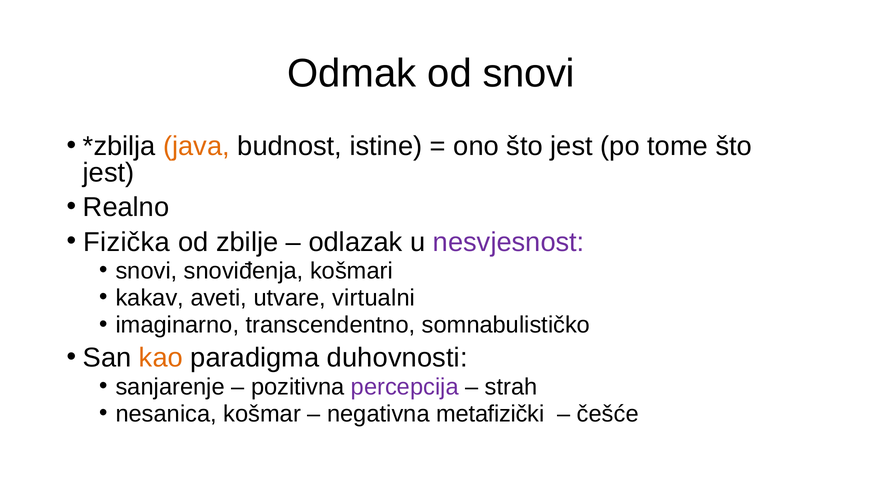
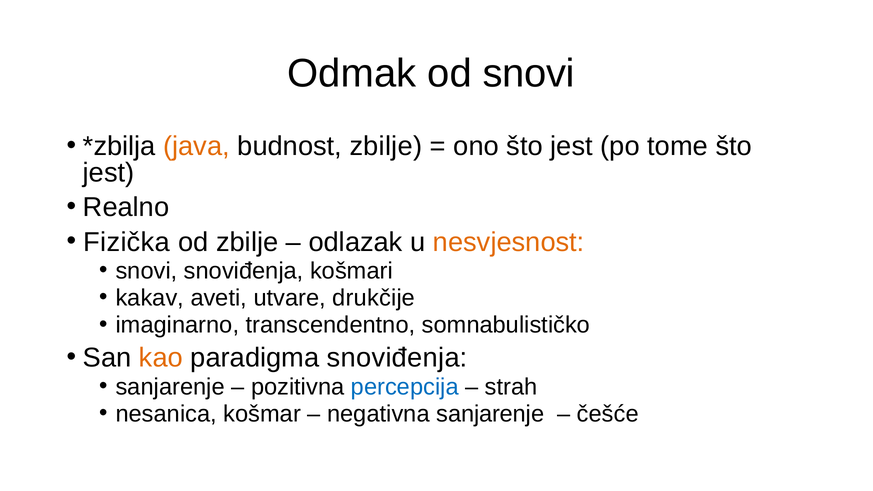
budnost istine: istine -> zbilje (386, 146)
nesvjesnost colour: purple -> orange (509, 242)
virtualni: virtualni -> drukčije (374, 298)
paradigma duhovnosti: duhovnosti -> snoviđenja (397, 358)
percepcija colour: purple -> blue (405, 387)
negativna metafizički: metafizički -> sanjarenje (490, 414)
